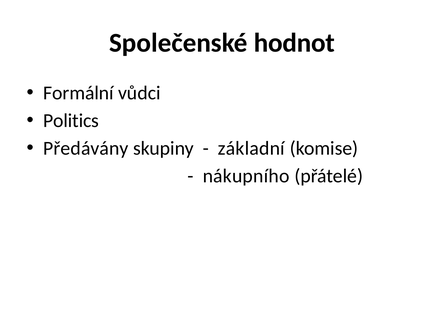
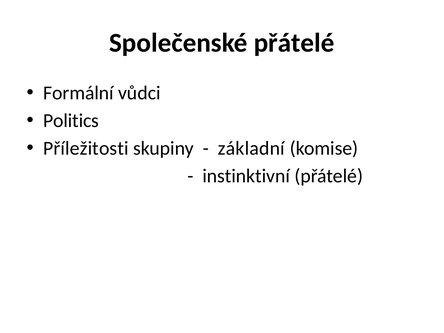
Společenské hodnot: hodnot -> přátelé (294, 43)
Předávány: Předávány -> Příležitosti (86, 148)
nákupního: nákupního -> instinktivní (246, 176)
